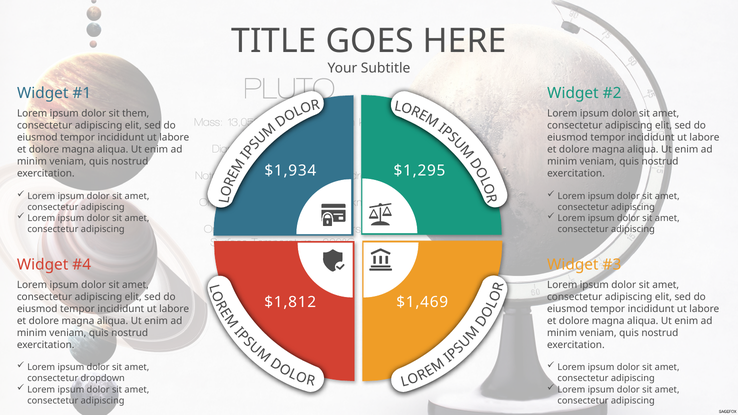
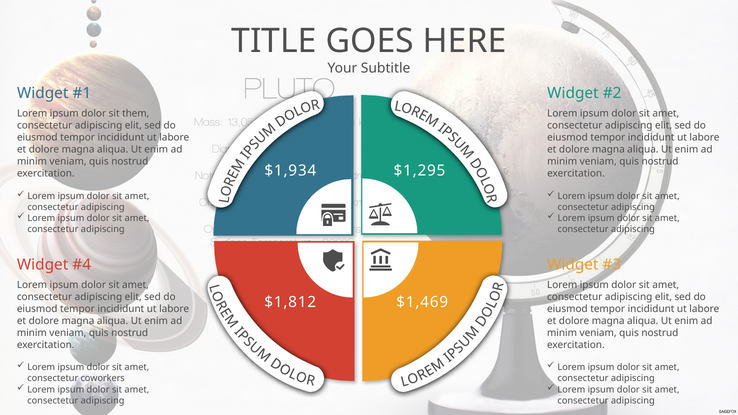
dropdown: dropdown -> coworkers (103, 379)
